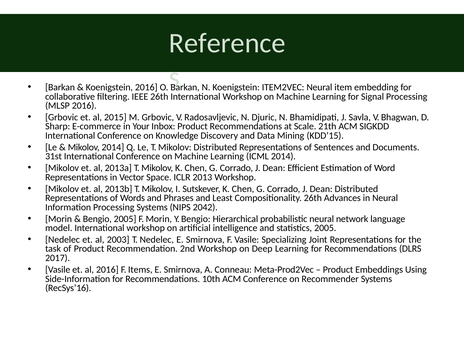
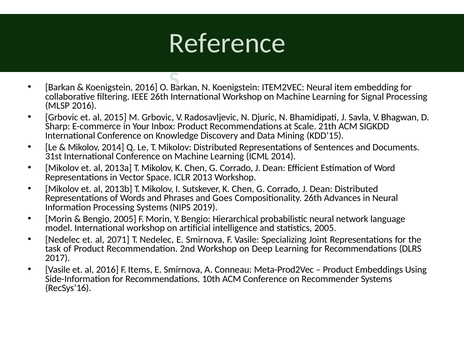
Least: Least -> Goes (222, 198)
2042: 2042 -> 2019 (205, 207)
2003: 2003 -> 2071 (118, 240)
